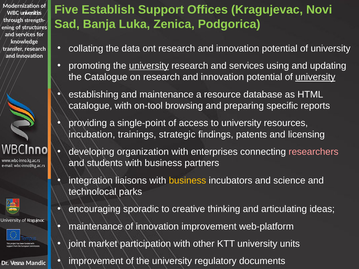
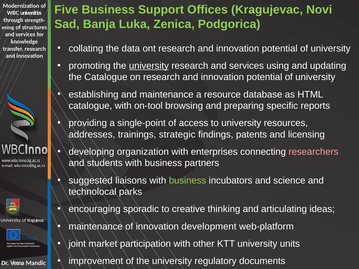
Five Establish: Establish -> Business (108, 10)
university underline: present -> none (315, 77)
incubation: incubation -> addresses (92, 135)
integration: integration -> suggested (91, 181)
business colour: yellow -> light green (188, 181)
innovation improvement: improvement -> development (209, 227)
